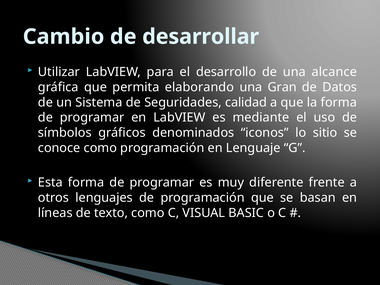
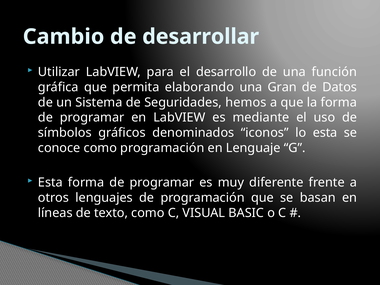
alcance: alcance -> función (334, 72)
calidad: calidad -> hemos (246, 102)
lo sitio: sitio -> esta (325, 133)
